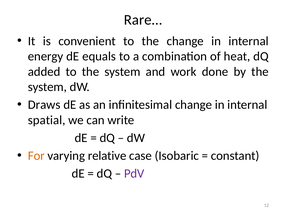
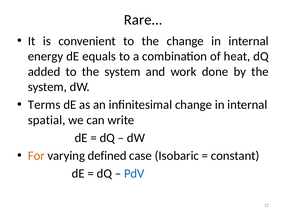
Draws: Draws -> Terms (44, 105)
relative: relative -> defined (107, 155)
PdV colour: purple -> blue (134, 173)
